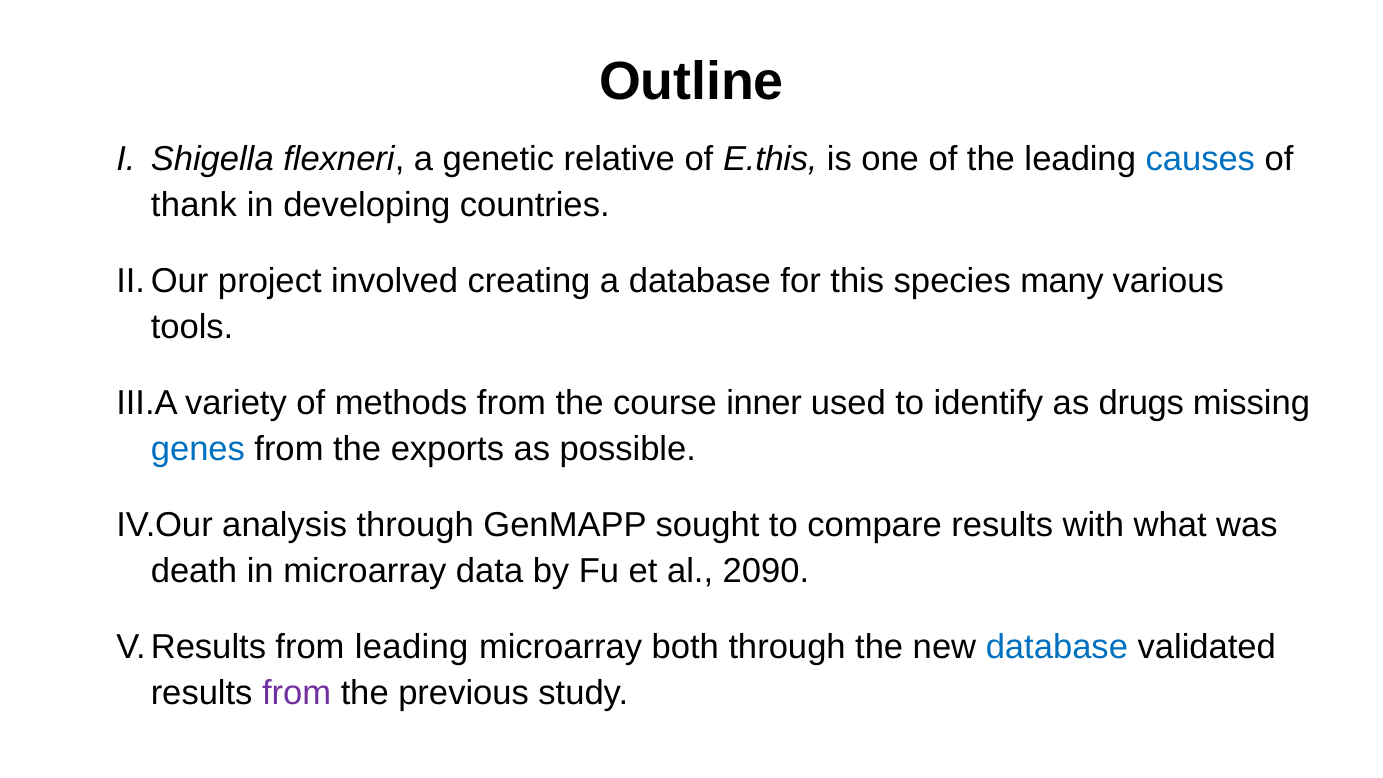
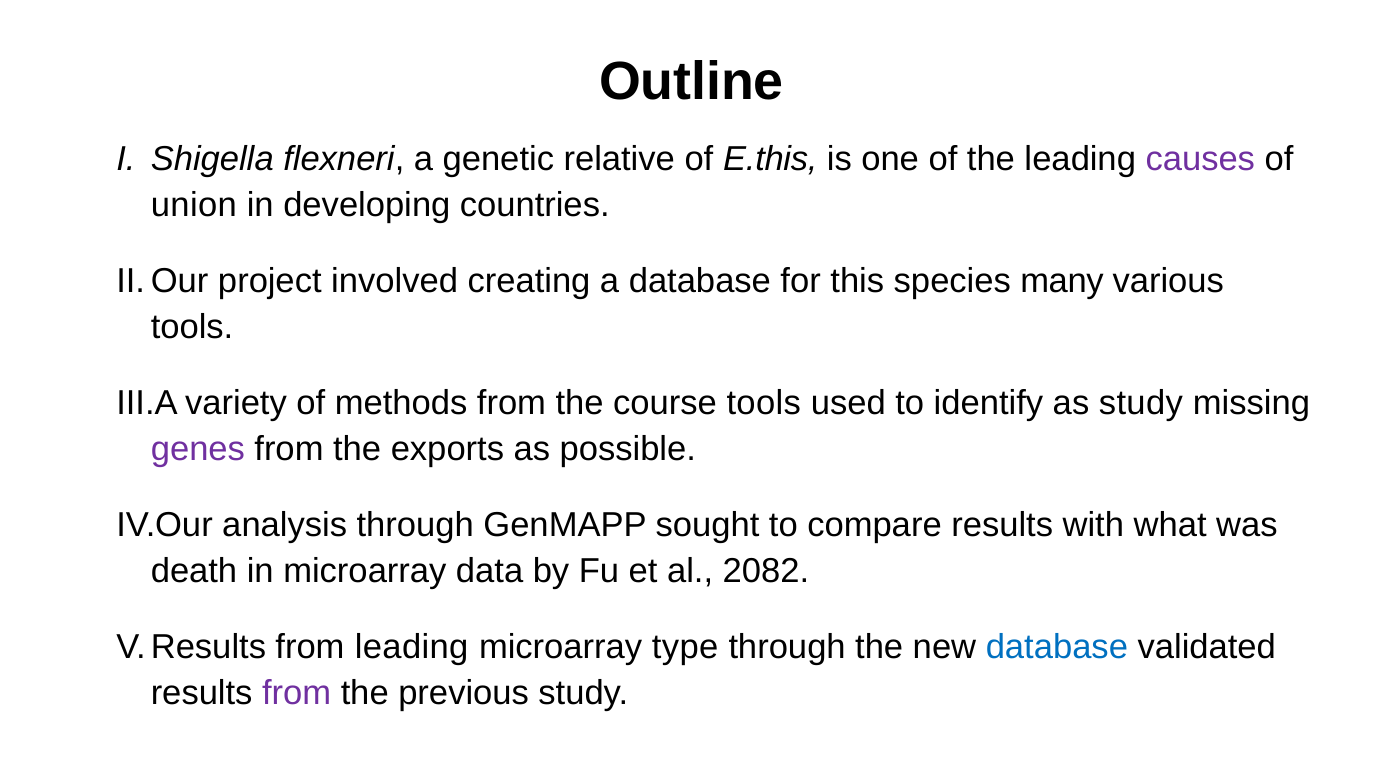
causes colour: blue -> purple (1200, 159)
thank: thank -> union (194, 205)
course inner: inner -> tools (764, 403)
as drugs: drugs -> study (1141, 403)
genes colour: blue -> purple (198, 449)
2090: 2090 -> 2082 (766, 571)
both: both -> type (685, 647)
